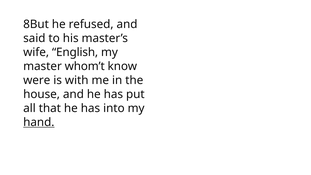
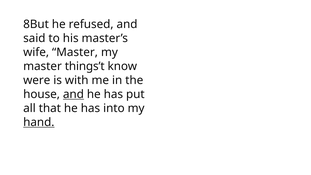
wife English: English -> Master (75, 52)
whom’t: whom’t -> things’t (85, 66)
and underline: none -> present (73, 94)
